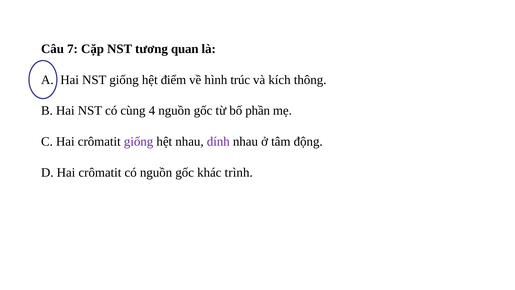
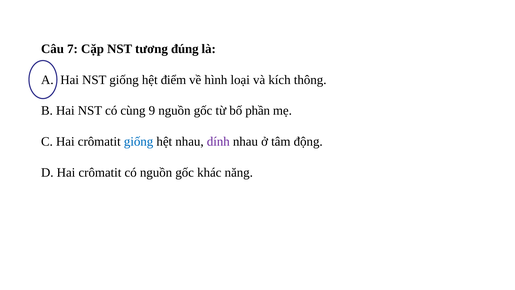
quan: quan -> đúng (185, 49)
trúc: trúc -> loại (240, 80)
4: 4 -> 9 (152, 111)
giống colour: purple -> blue (139, 142)
trình: trình -> năng (239, 172)
